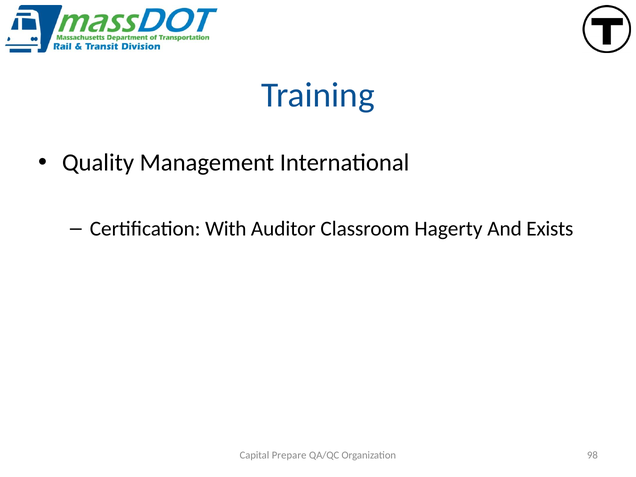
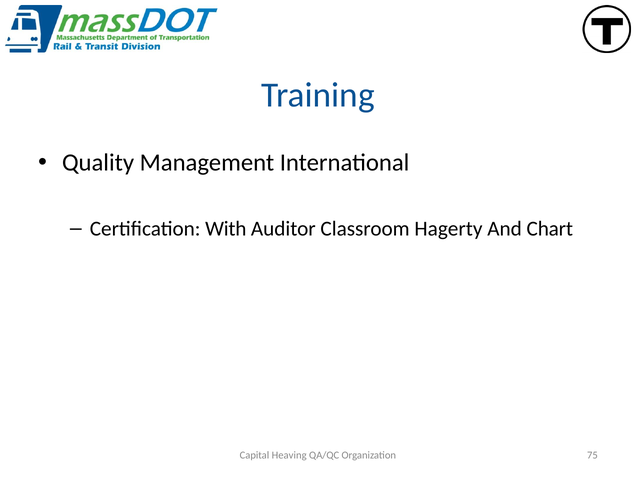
Exists: Exists -> Chart (550, 229)
Prepare: Prepare -> Heaving (289, 455)
98: 98 -> 75 (592, 455)
